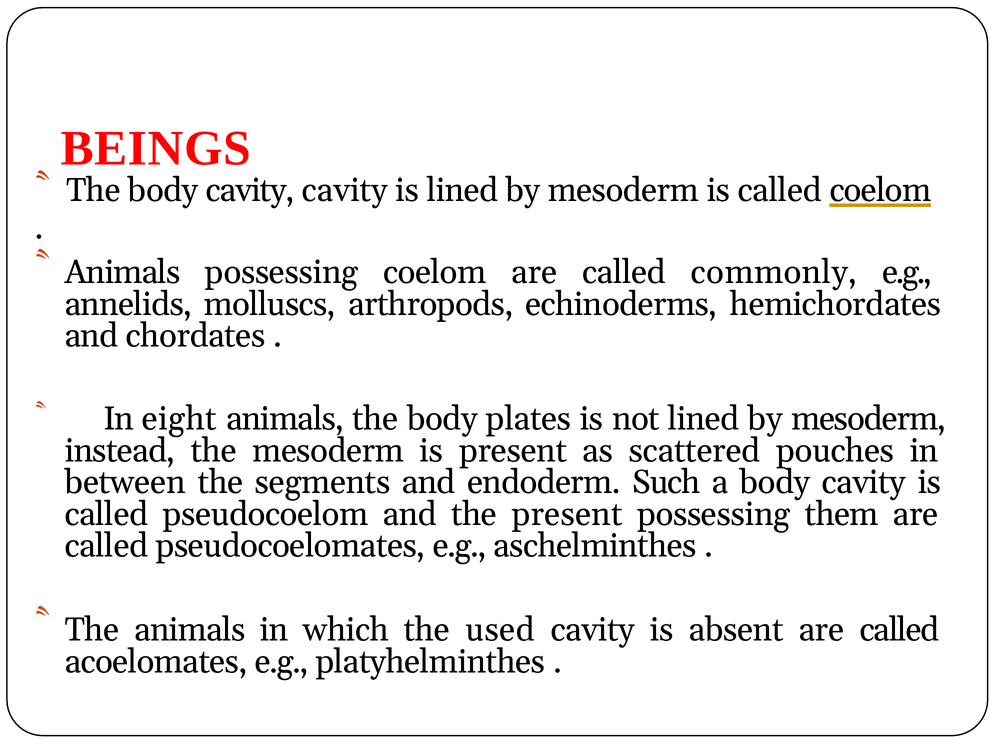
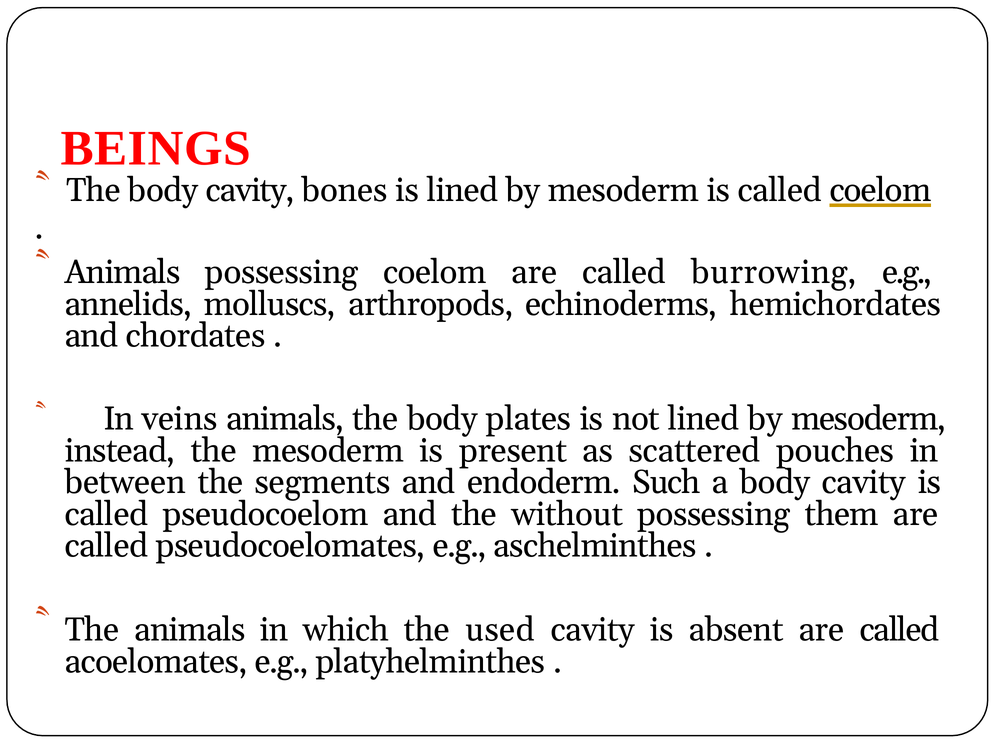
cavity cavity: cavity -> bones (345, 190)
commonly: commonly -> burrowing (774, 273)
eight: eight -> veins (180, 419)
the present: present -> without (567, 514)
